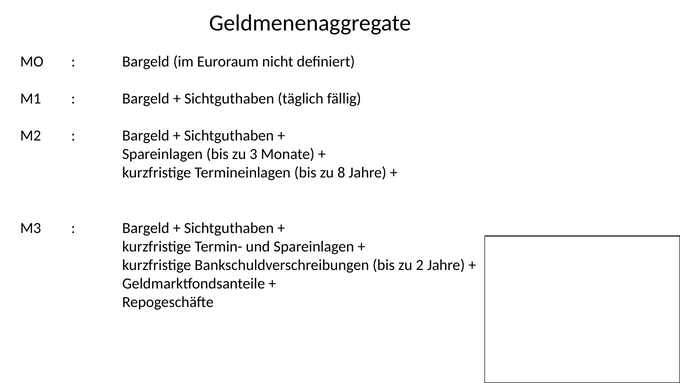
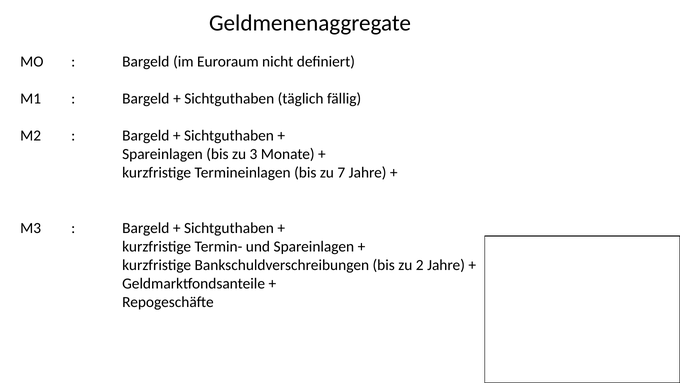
8: 8 -> 7 (341, 173)
